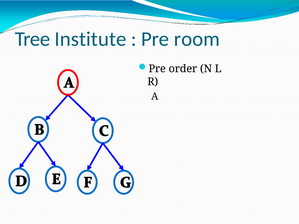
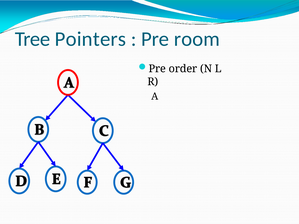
Institute: Institute -> Pointers (90, 39)
